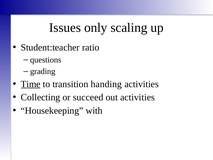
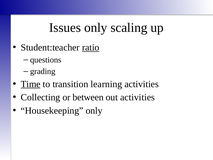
ratio underline: none -> present (91, 47)
handing: handing -> learning (106, 84)
succeed: succeed -> between (88, 97)
Housekeeping with: with -> only (94, 110)
